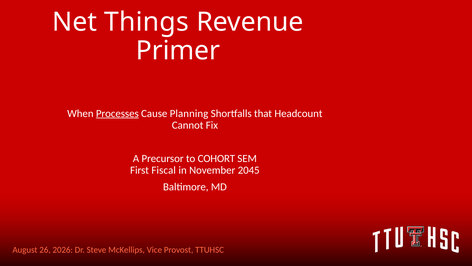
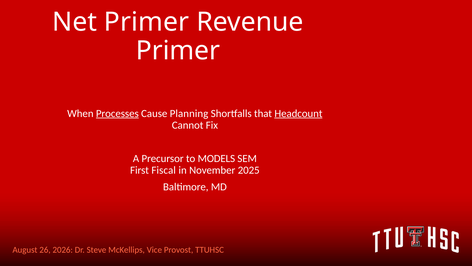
Net Things: Things -> Primer (147, 22)
Headcount underline: none -> present (298, 113)
COHORT: COHORT -> MODELS (216, 158)
2045: 2045 -> 2025 (249, 170)
